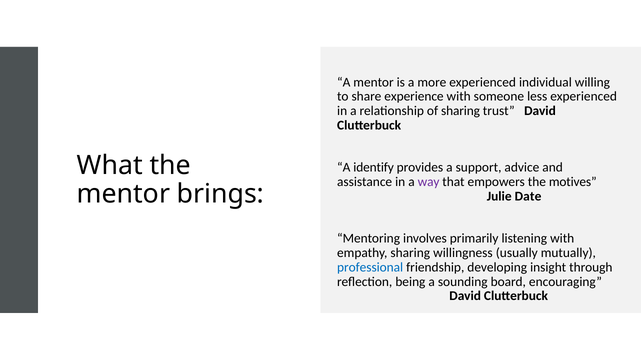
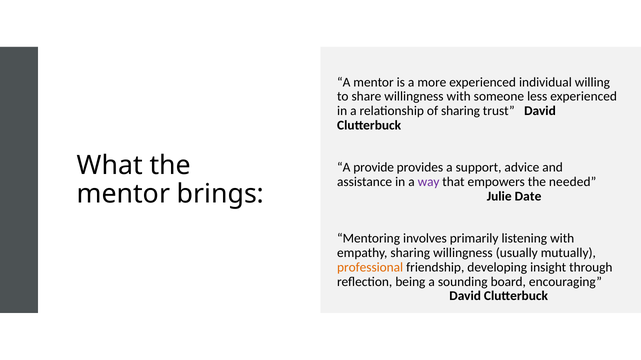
share experience: experience -> willingness (414, 97)
identify: identify -> provide (374, 168)
motives: motives -> needed (573, 182)
professional colour: blue -> orange (370, 268)
